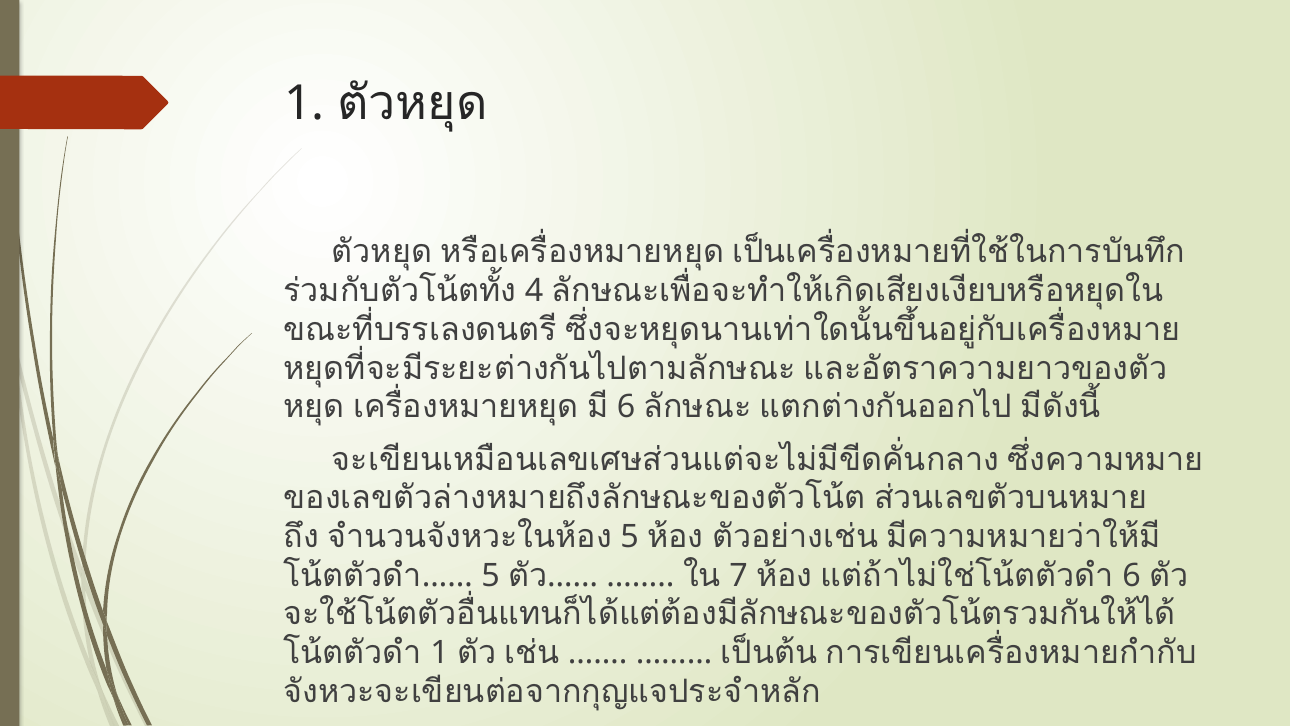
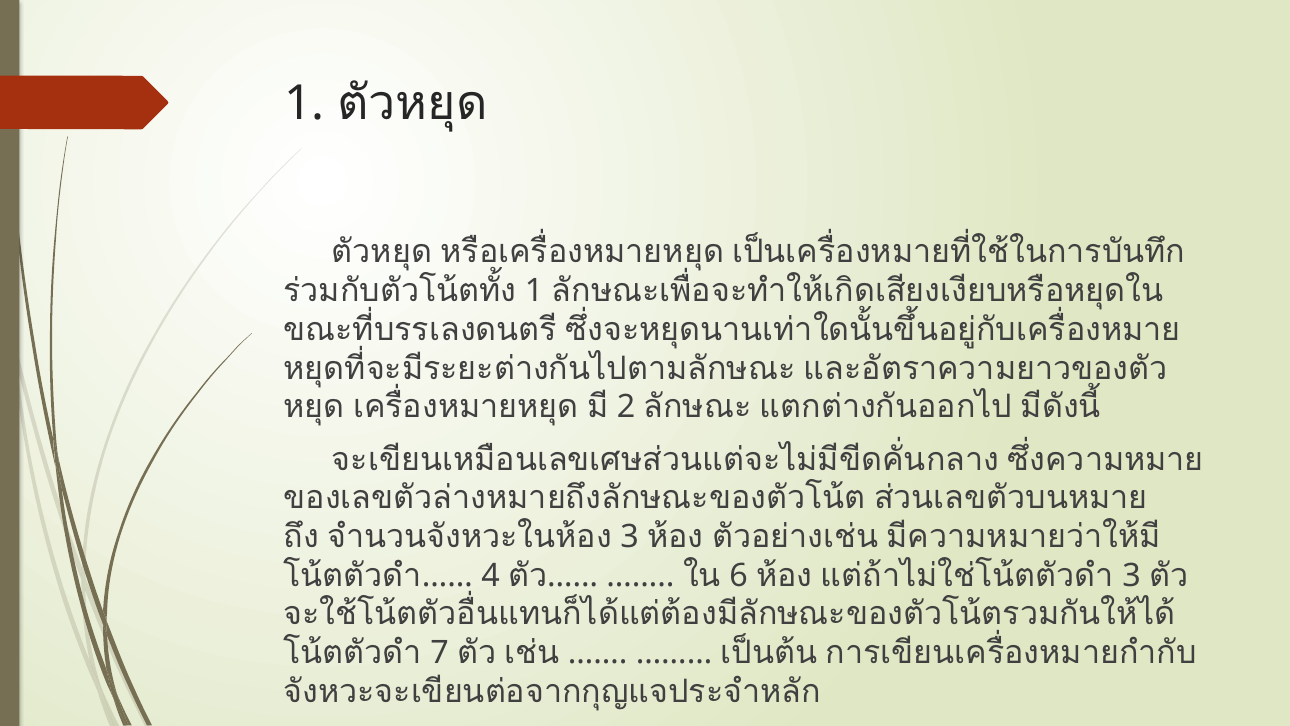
4: 4 -> 1 (534, 291)
6: 6 -> 2 (626, 407)
5: 5 -> 3 (630, 537)
5: 5 -> 4 (491, 575)
7: 7 -> 6 (739, 575)
6: 6 -> 3 (1132, 575)
1: 1 -> 7 (440, 653)
